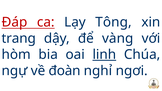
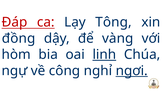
trang: trang -> đồng (19, 38)
đoàn: đoàn -> công (65, 71)
ngơi underline: none -> present (132, 71)
